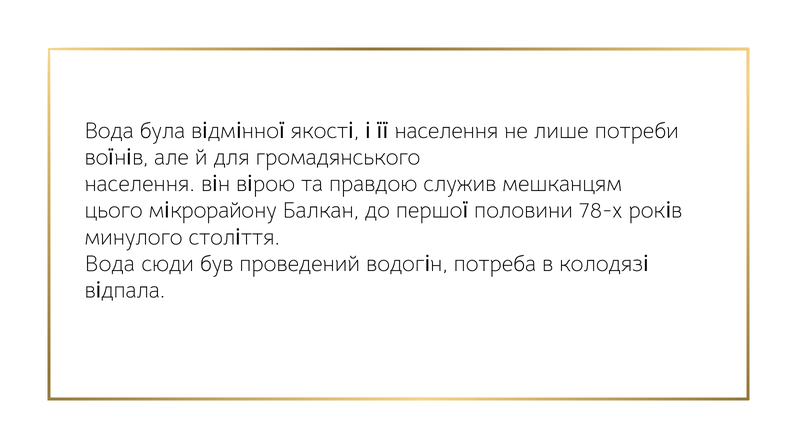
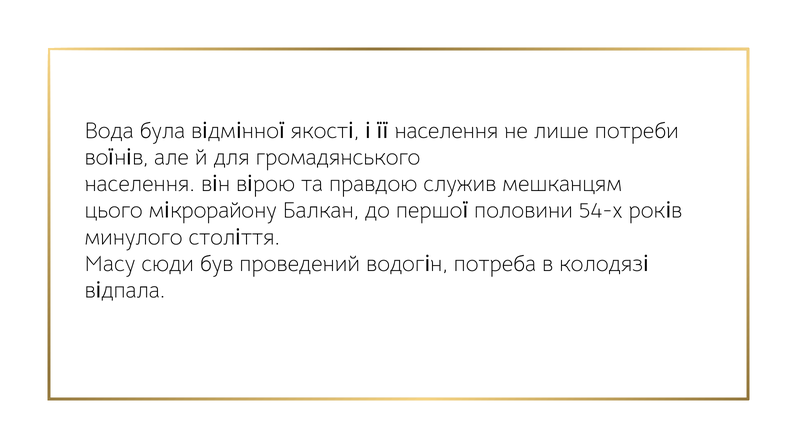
78-х: 78-х -> 54-х (601, 211)
Вода: Вода -> Масу (110, 264)
